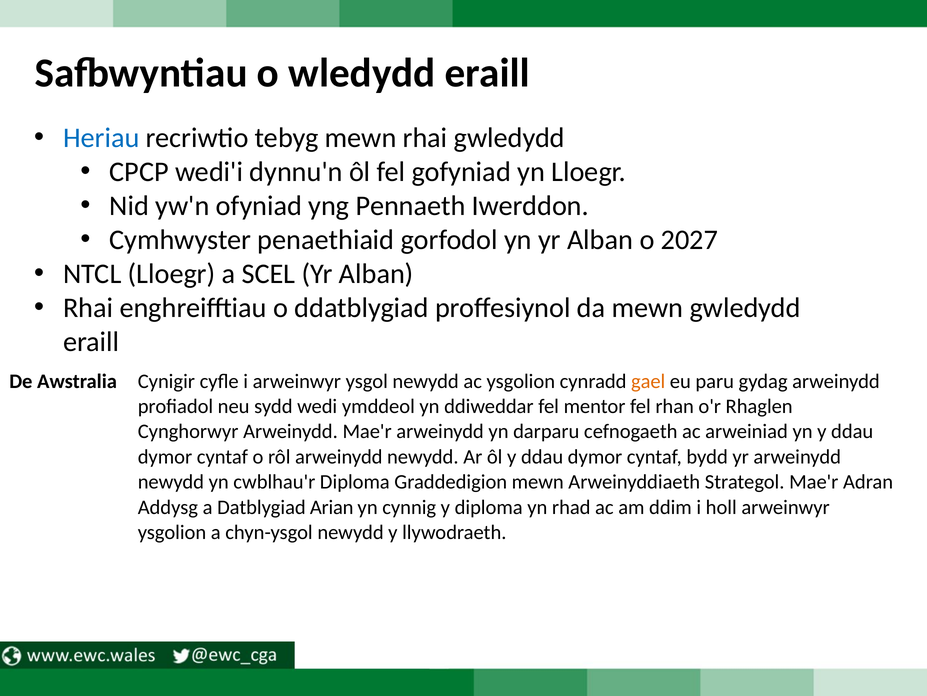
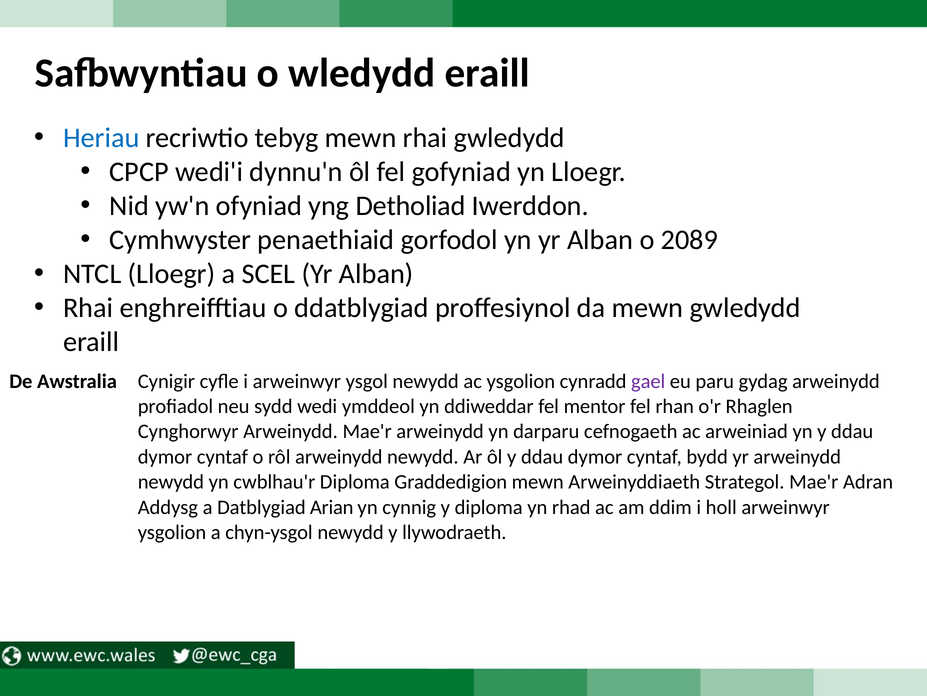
Pennaeth: Pennaeth -> Detholiad (411, 206)
2027: 2027 -> 2089 (689, 239)
gael colour: orange -> purple (648, 381)
